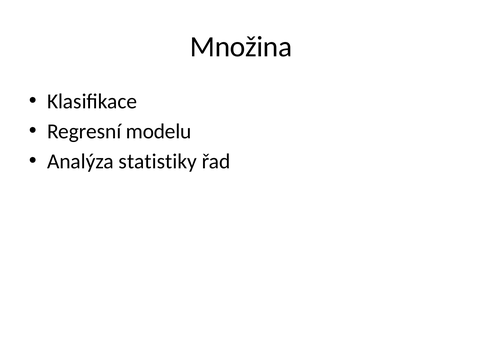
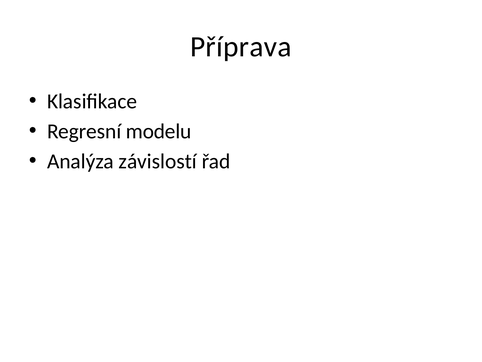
Množina: Množina -> Příprava (241, 47)
statistiky: statistiky -> závislostí (158, 161)
